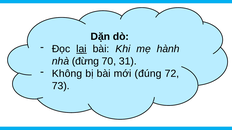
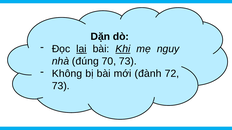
Khi underline: none -> present (123, 49)
hành: hành -> nguy (168, 49)
đừng: đừng -> đúng (85, 61)
70 31: 31 -> 73 (128, 61)
đúng: đúng -> đành (148, 74)
